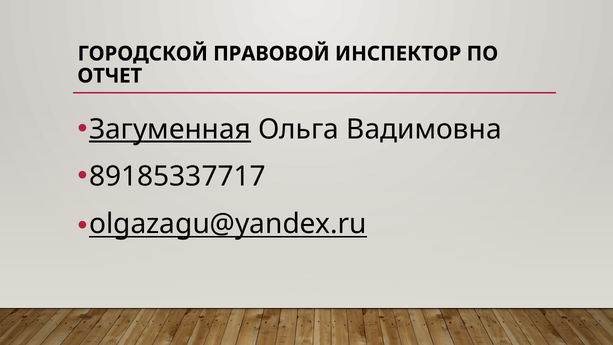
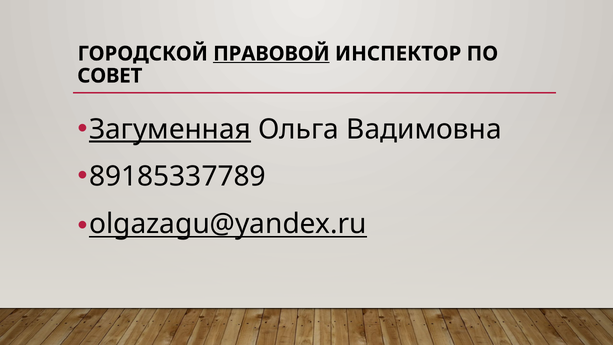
ПРАВОВОЙ underline: none -> present (271, 54)
ОТЧЕТ: ОТЧЕТ -> СОВЕТ (110, 76)
89185337717: 89185337717 -> 89185337789 (177, 176)
